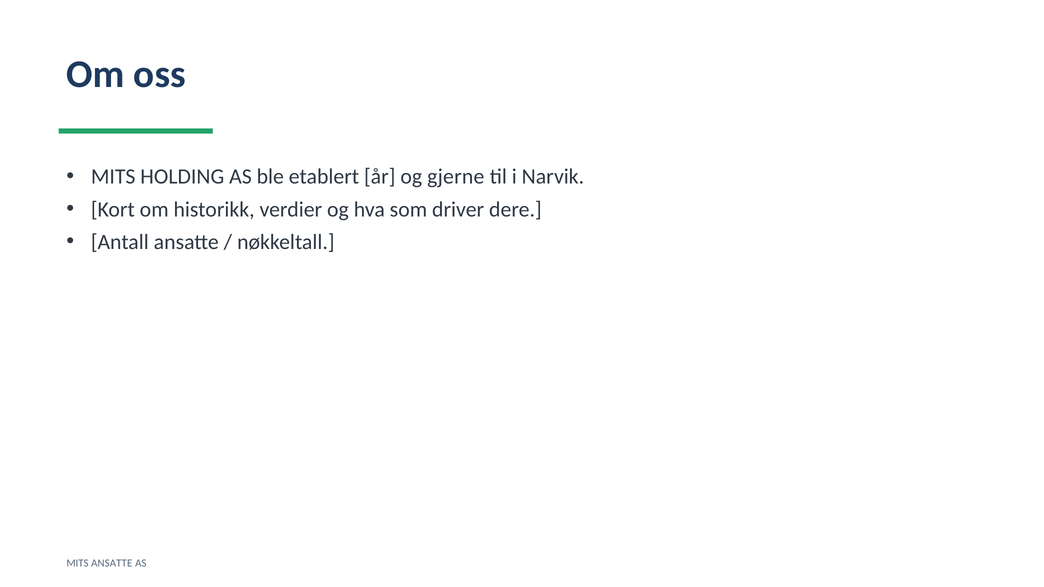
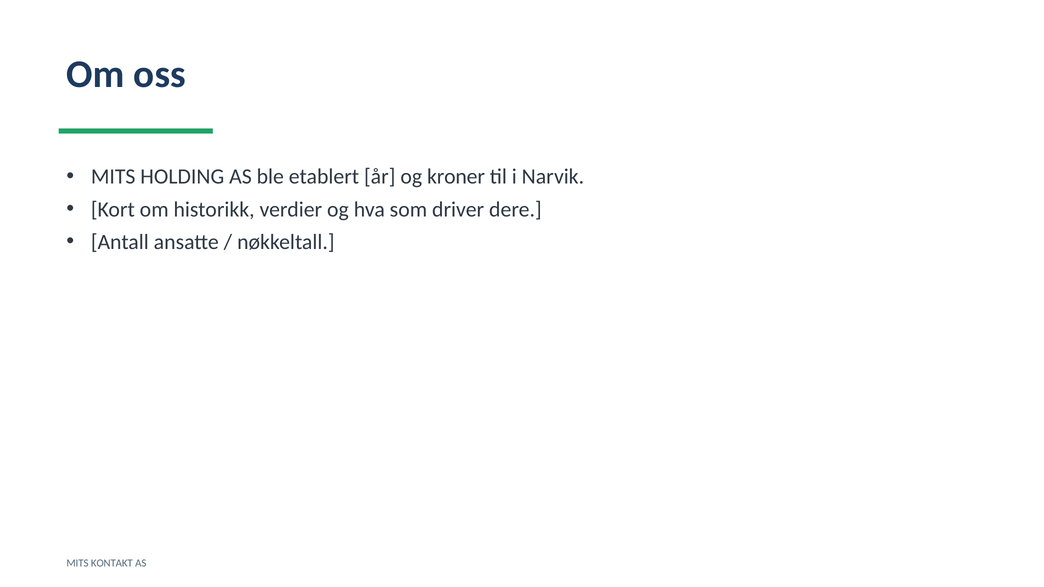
gjerne: gjerne -> kroner (456, 177)
MITS ANSATTE: ANSATTE -> KONTAKT (112, 563)
